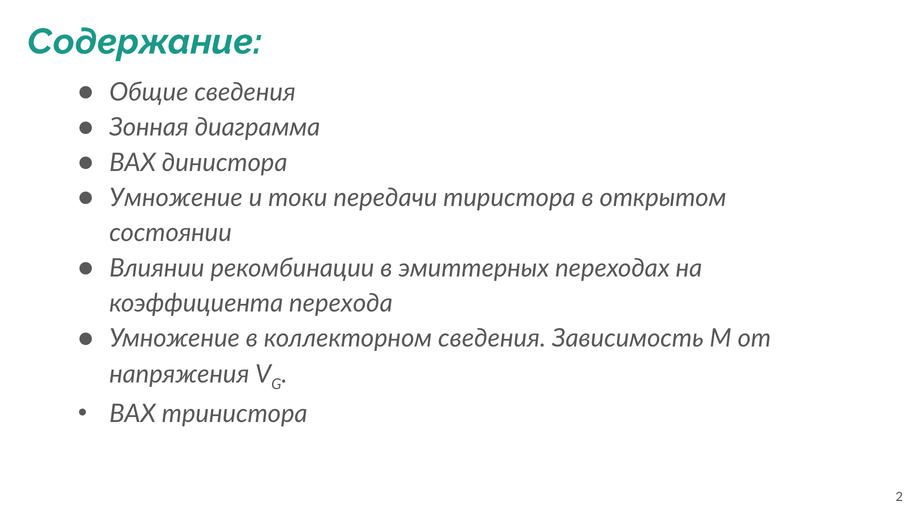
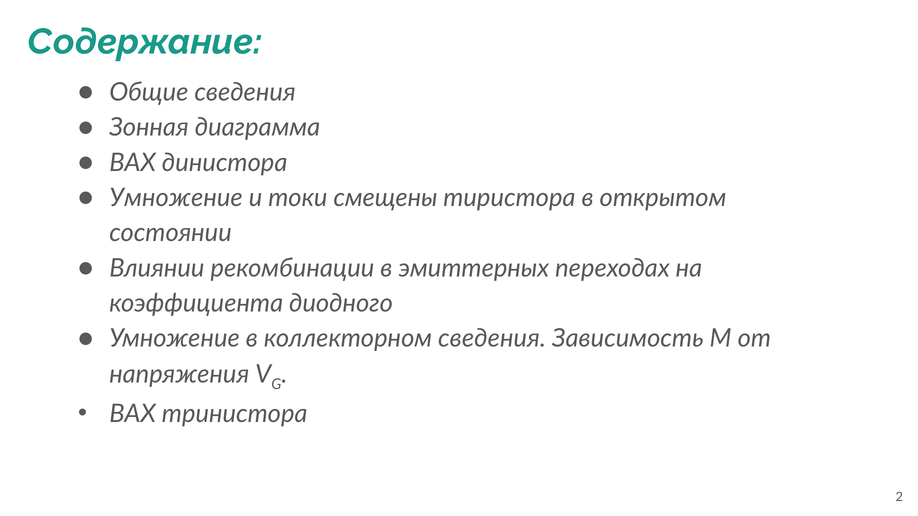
передачи: передачи -> смещены (385, 198)
перехода: перехода -> диодного (341, 304)
